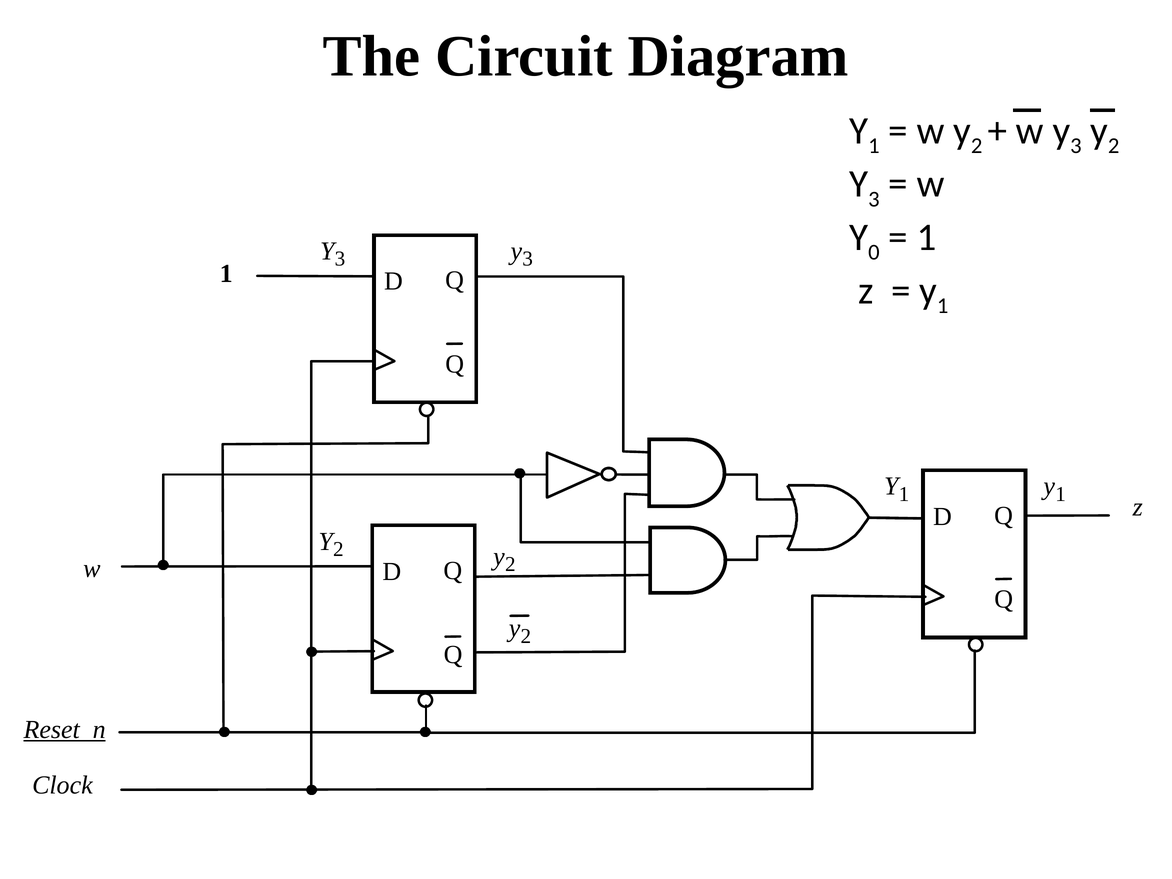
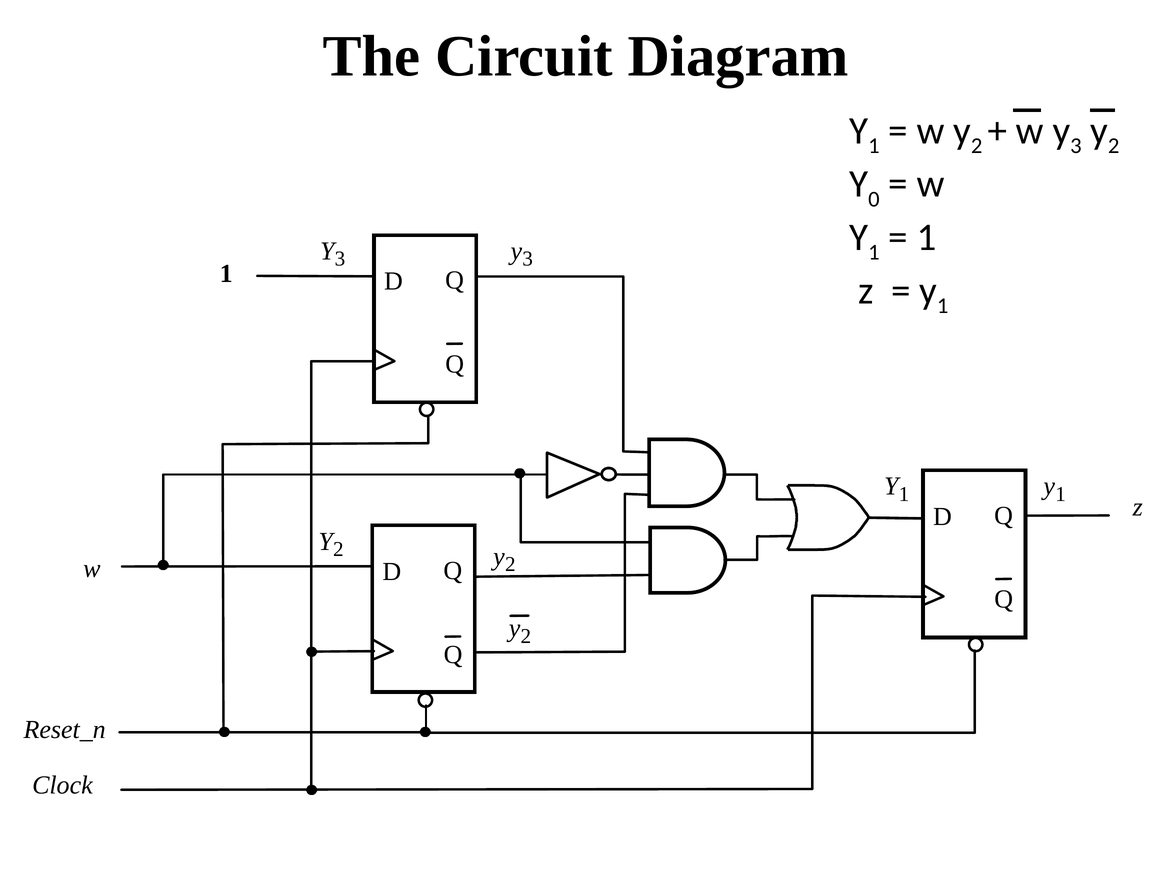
3: 3 -> 0 (874, 199)
0: 0 -> 1 (874, 252)
Reset_n underline: present -> none (65, 730)
